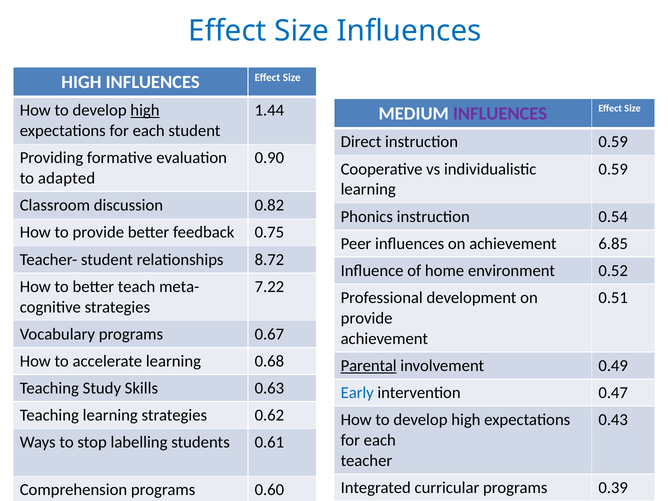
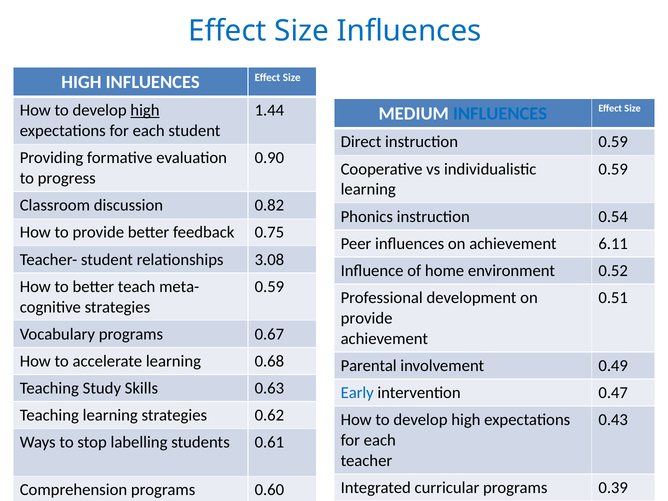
INFLUENCES colour: purple -> blue (500, 114)
adapted: adapted -> progress (67, 178)
6.85: 6.85 -> 6.11 (613, 244)
8.72: 8.72 -> 3.08 (269, 260)
7.22: 7.22 -> 0.59 (269, 287)
Parental underline: present -> none (369, 366)
